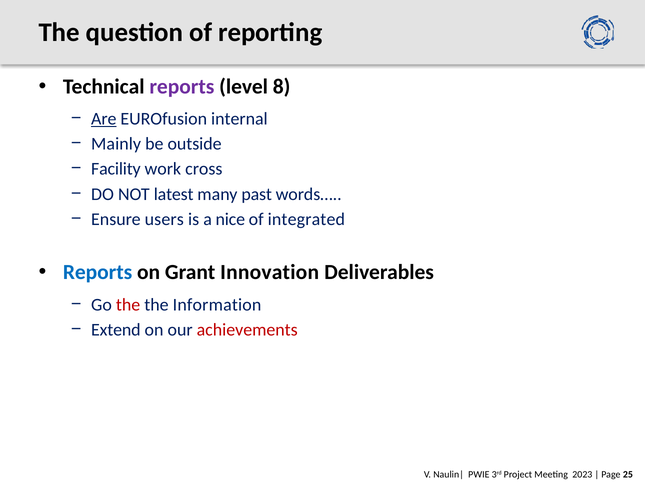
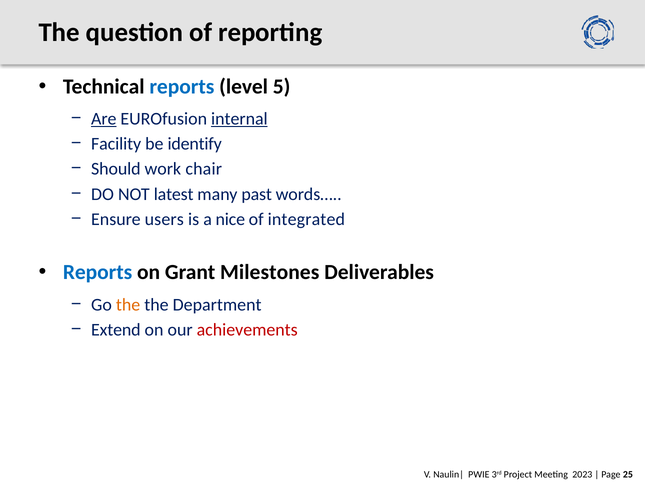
reports colour: purple -> blue (182, 87)
8: 8 -> 5 (282, 87)
internal underline: none -> present (239, 119)
Mainly: Mainly -> Facility (116, 144)
outside: outside -> identify (195, 144)
Facility: Facility -> Should (116, 169)
cross: cross -> chair (204, 169)
Innovation: Innovation -> Milestones (270, 273)
the colour: red -> orange (128, 305)
Information: Information -> Department (217, 305)
